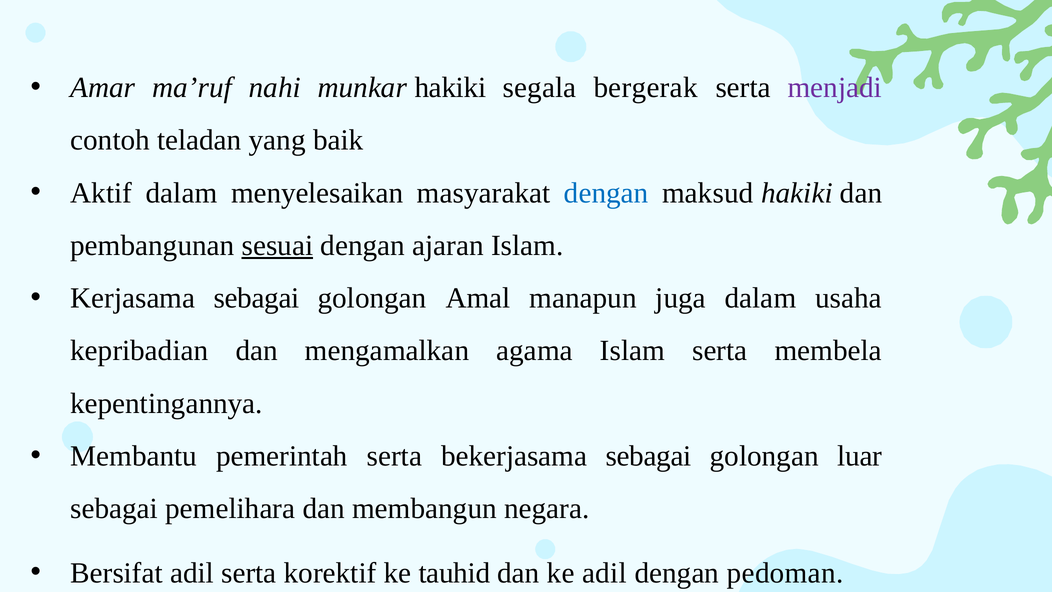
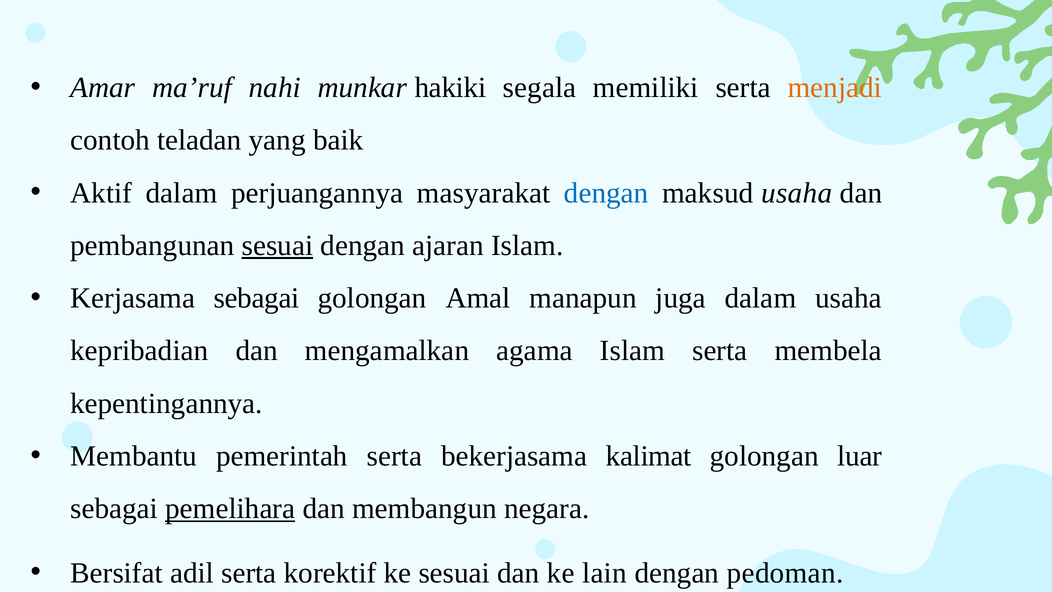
bergerak: bergerak -> memiliki (646, 88)
menjadi colour: purple -> orange (835, 88)
menyelesaikan: menyelesaikan -> perjuangannya (317, 193)
maksud hakiki: hakiki -> usaha (797, 193)
bekerjasama sebagai: sebagai -> kalimat (649, 456)
pemelihara underline: none -> present (230, 508)
ke tauhid: tauhid -> sesuai (454, 573)
ke adil: adil -> lain (604, 573)
